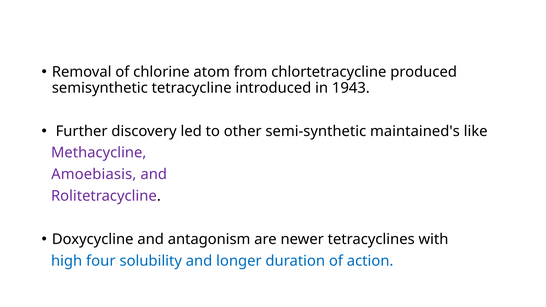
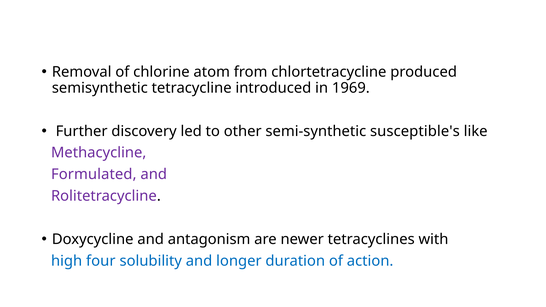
1943: 1943 -> 1969 (351, 88)
maintained's: maintained's -> susceptible's (415, 131)
Amoebiasis: Amoebiasis -> Formulated (94, 174)
